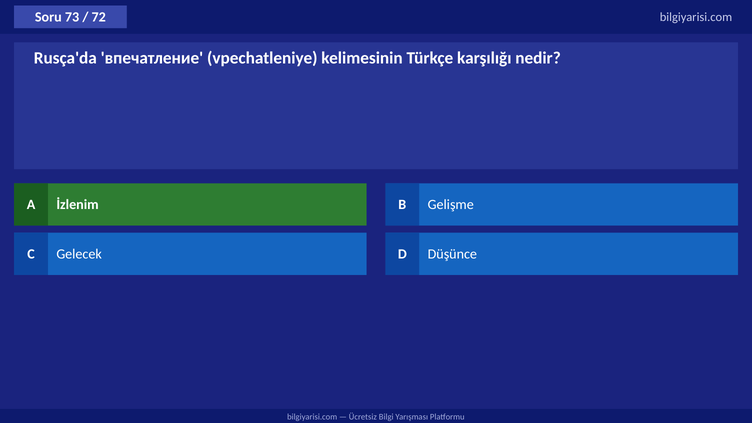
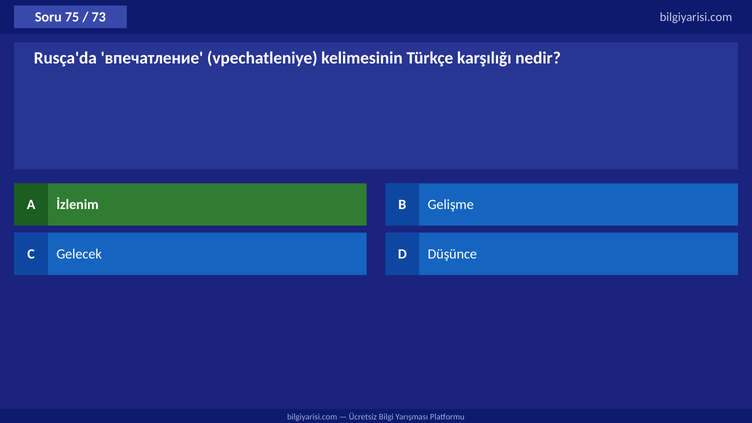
73: 73 -> 75 (72, 17)
72: 72 -> 73 (99, 17)
